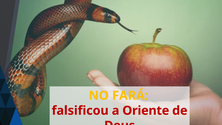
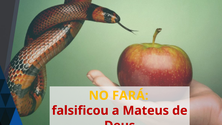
Oriente: Oriente -> Mateus (146, 110)
